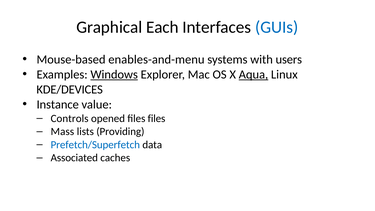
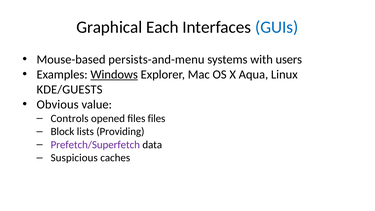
enables-and-menu: enables-and-menu -> persists-and-menu (156, 59)
Aqua underline: present -> none (253, 74)
KDE/DEVICES: KDE/DEVICES -> KDE/GUESTS (70, 89)
Instance: Instance -> Obvious (58, 104)
Mass: Mass -> Block (62, 132)
Prefetch/Superfetch colour: blue -> purple (95, 145)
Associated: Associated -> Suspicious (74, 158)
